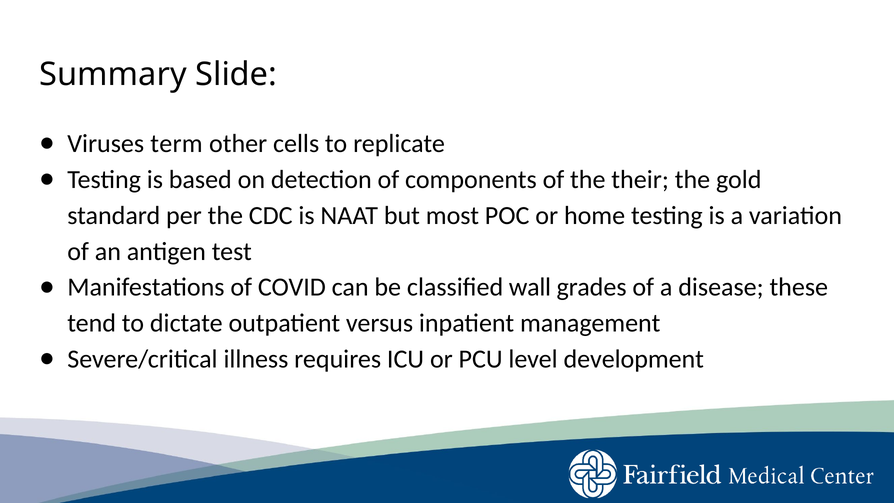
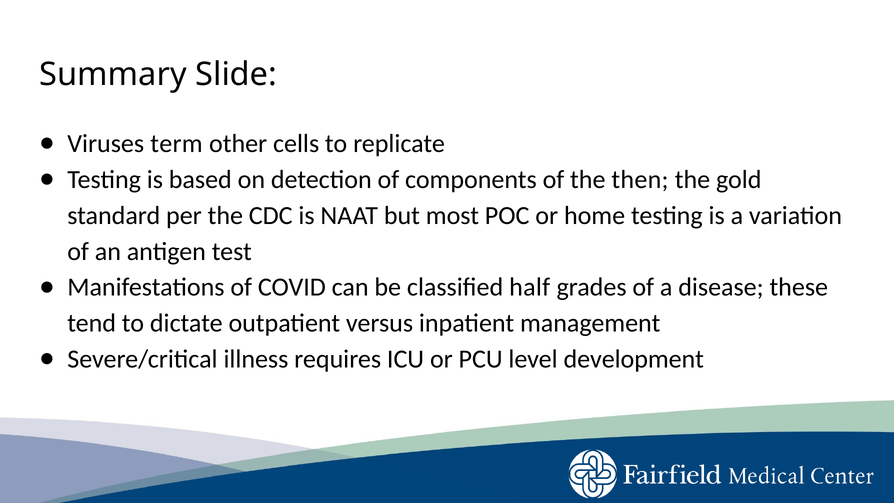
their: their -> then (640, 180)
wall: wall -> half (530, 287)
